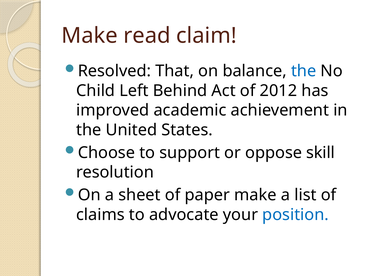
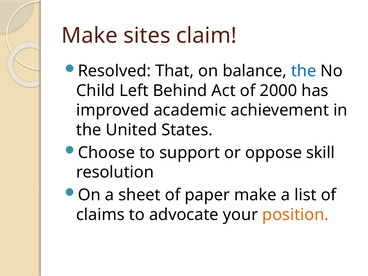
read: read -> sites (147, 36)
2012: 2012 -> 2000 (278, 91)
position colour: blue -> orange (296, 215)
